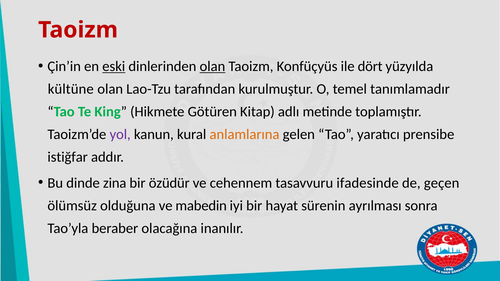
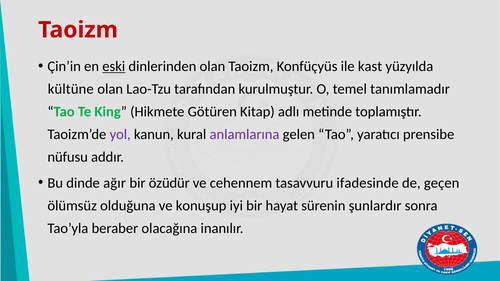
olan underline: present -> none (212, 66)
dört: dört -> kast (370, 66)
anlamlarına colour: orange -> purple (245, 135)
istiğfar: istiğfar -> nüfusu (68, 157)
zina: zina -> ağır (115, 183)
mabedin: mabedin -> konuşup (201, 206)
ayrılması: ayrılması -> şunlardır (375, 206)
